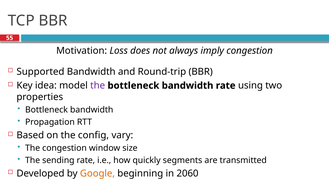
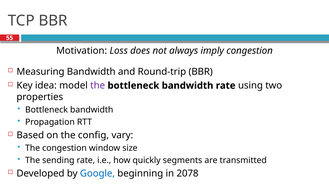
Supported: Supported -> Measuring (40, 72)
Google colour: orange -> blue (97, 174)
2060: 2060 -> 2078 (188, 174)
